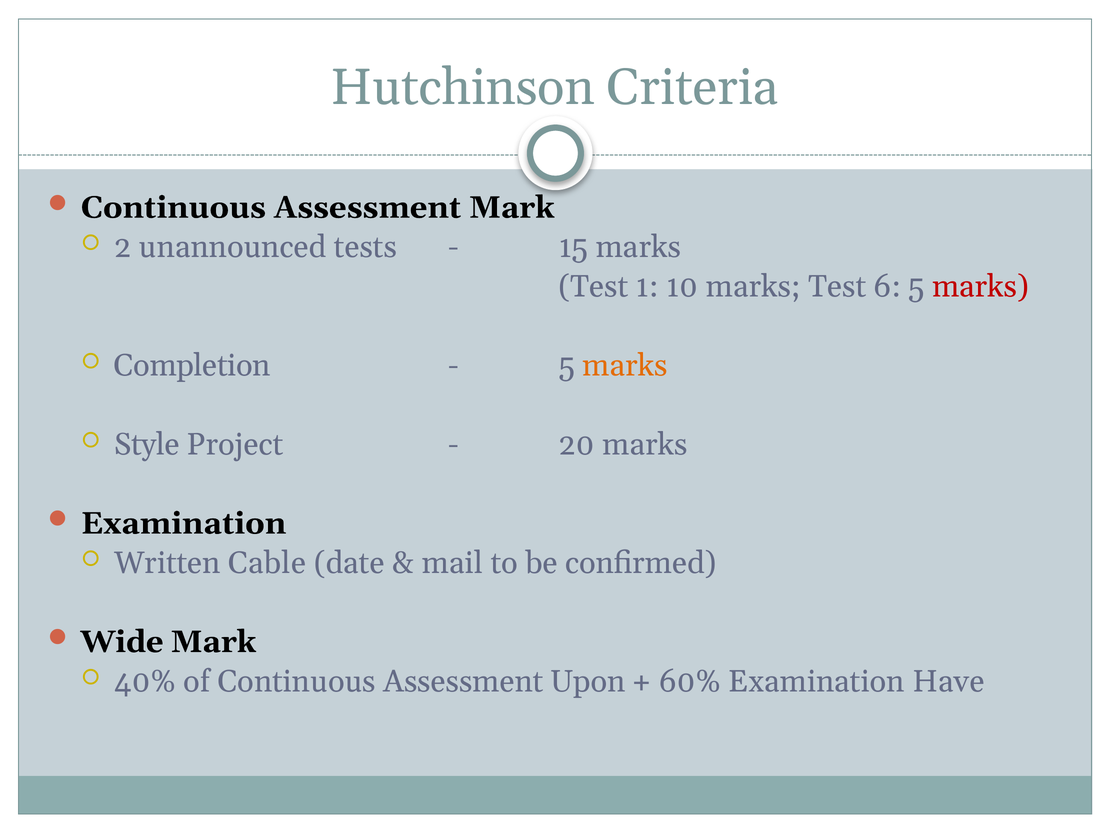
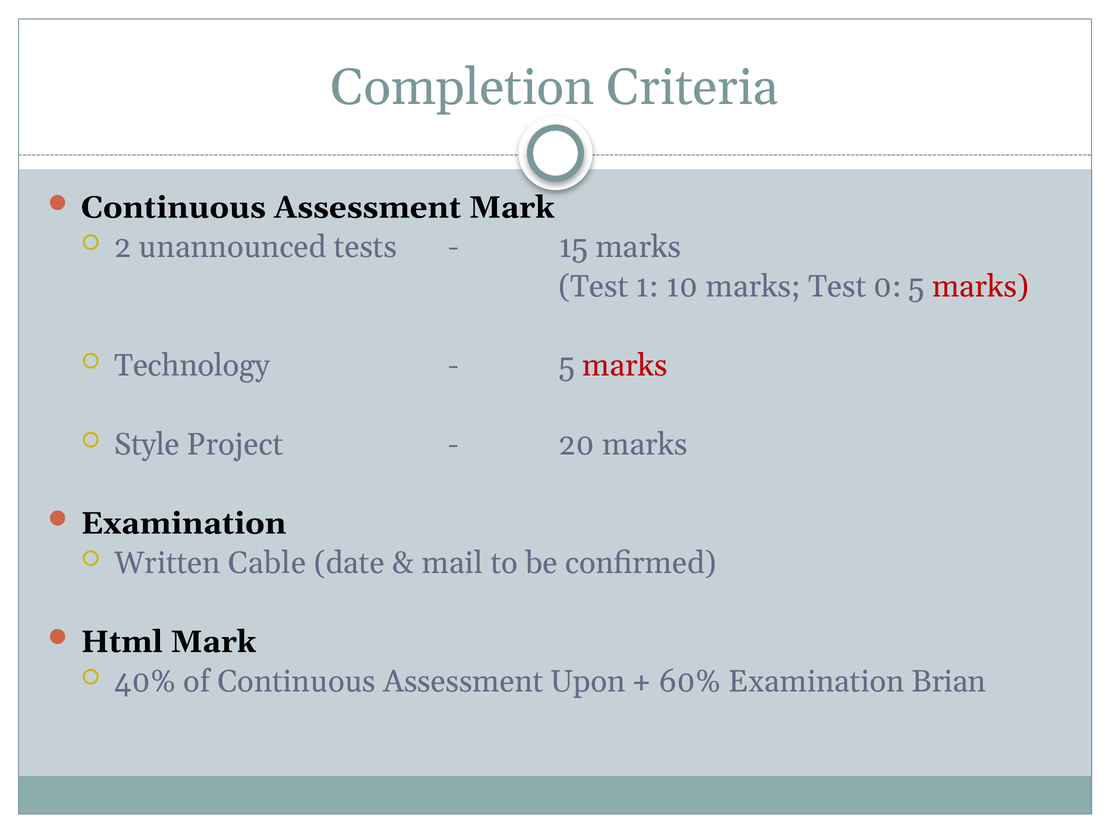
Hutchinson: Hutchinson -> Completion (463, 87)
6: 6 -> 0 (887, 287)
Completion: Completion -> Technology (192, 366)
marks colour: orange -> red (625, 366)
Wide: Wide -> Html (122, 642)
Have: Have -> Brian (949, 682)
